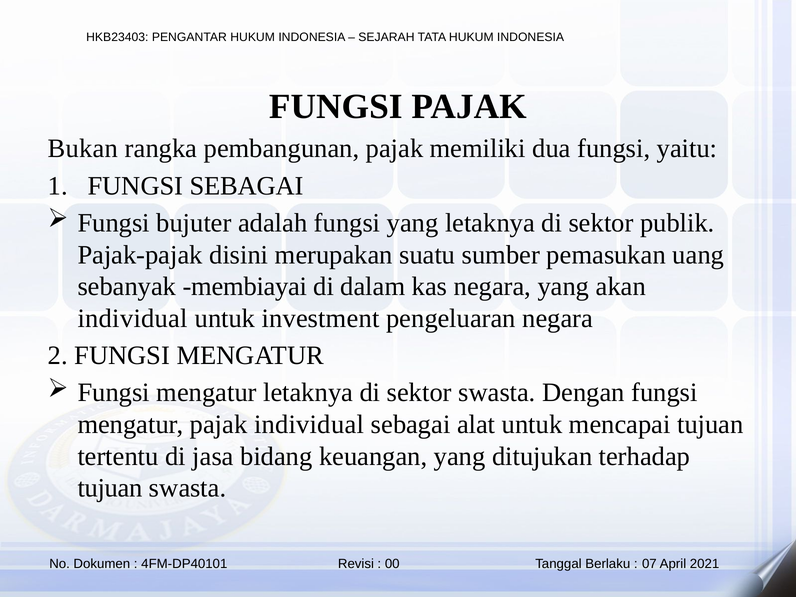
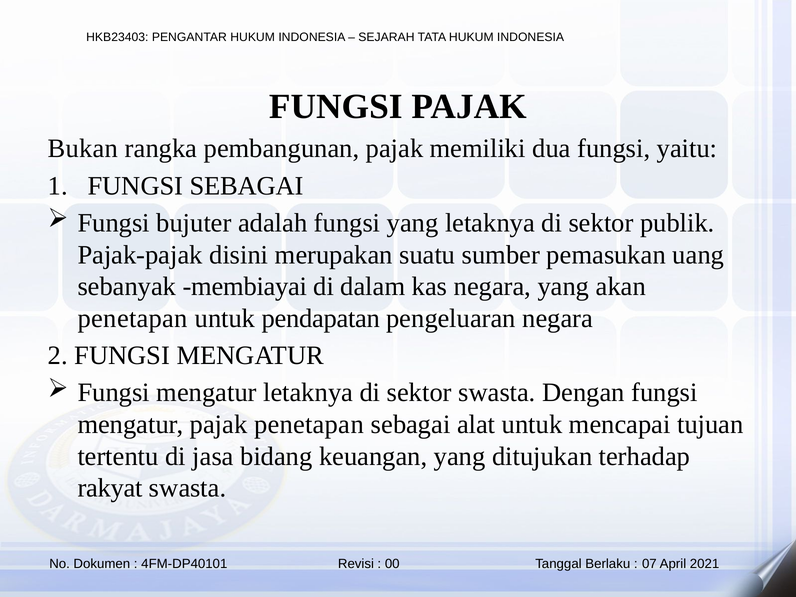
individual: individual -> penetapan (133, 318)
investment: investment -> pendapatan (321, 318)
pajak individual: individual -> penetapan (309, 425)
tujuan: tujuan -> rakyat (110, 488)
